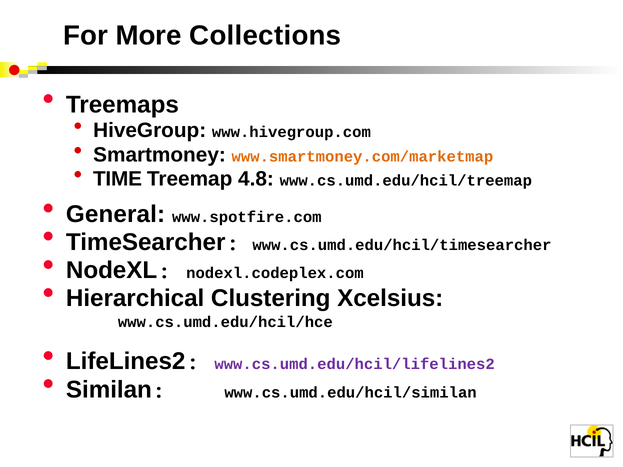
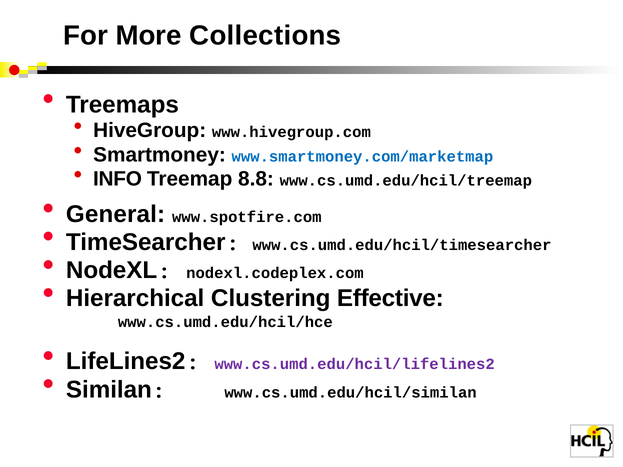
www.smartmoney.com/marketmap colour: orange -> blue (362, 156)
TIME: TIME -> INFO (117, 179)
4.8: 4.8 -> 8.8 (256, 179)
Xcelsius: Xcelsius -> Effective (390, 299)
